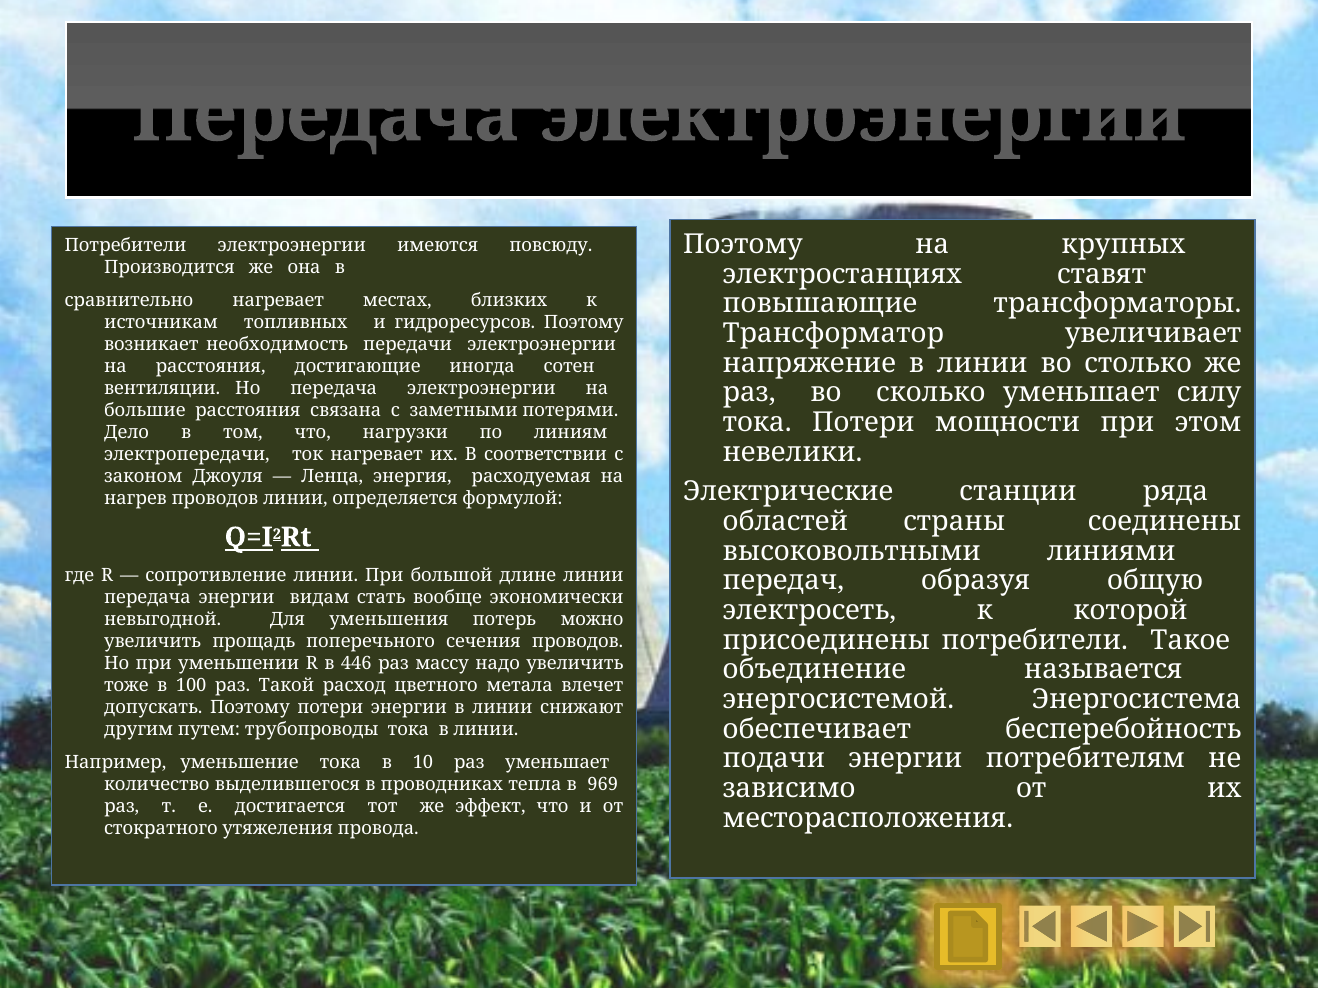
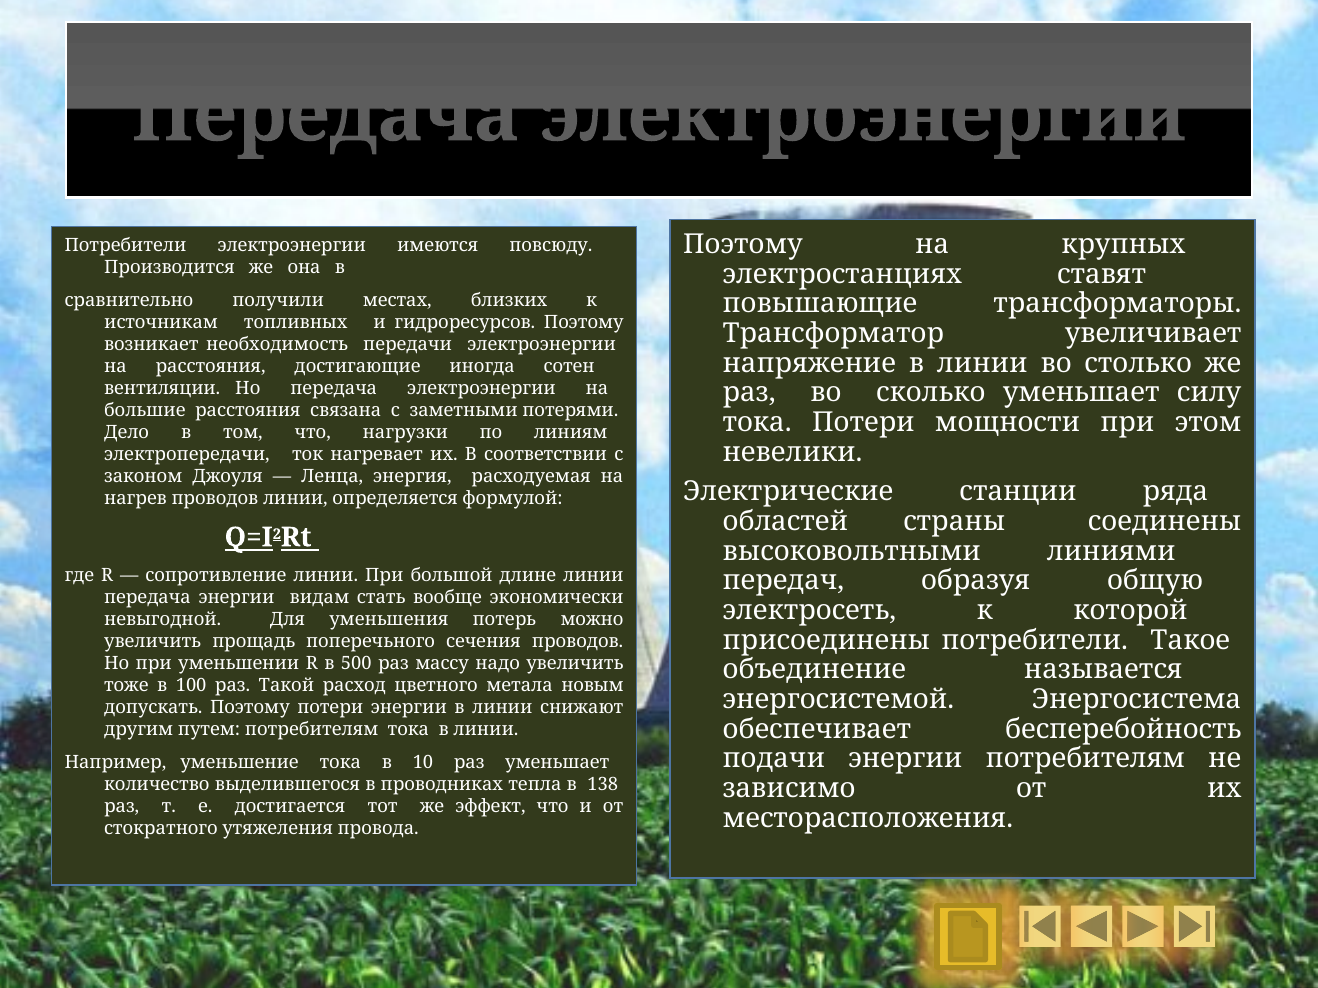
сравнительно нагревает: нагревает -> получили (278, 300)
446: 446 -> 500 (356, 663)
влечет: влечет -> новым (592, 685)
путем трубопроводы: трубопроводы -> потребителям (312, 729)
969: 969 -> 138 (603, 784)
